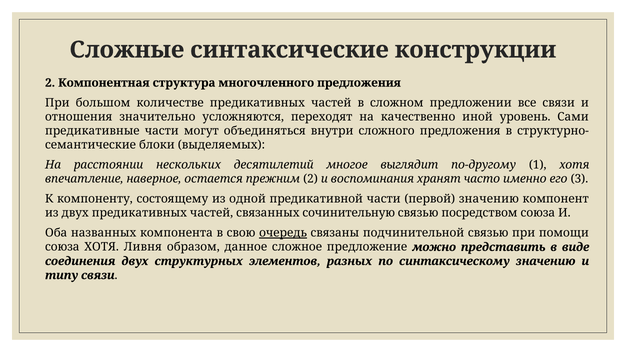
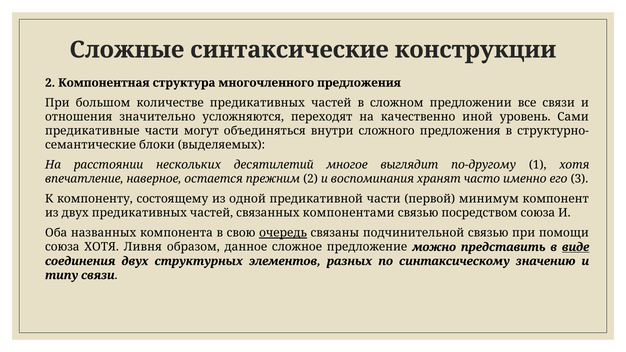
первой значению: значению -> минимум (489, 199)
сочинительную: сочинительную -> компонентами (349, 213)
виде underline: none -> present (576, 247)
